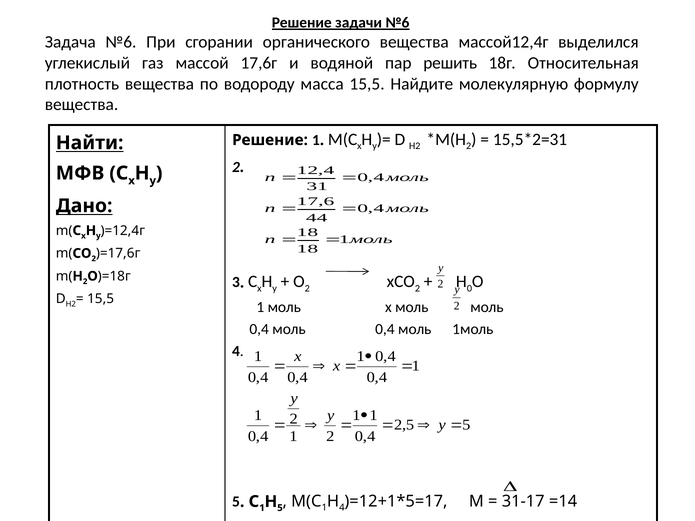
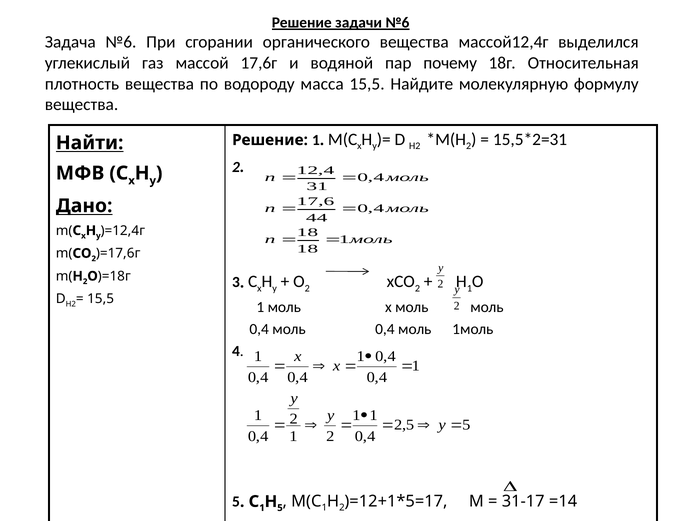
решить: решить -> почему (450, 63)
0: 0 -> 1 (469, 289)
4: 4 -> 2 (342, 508)
